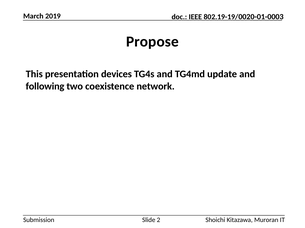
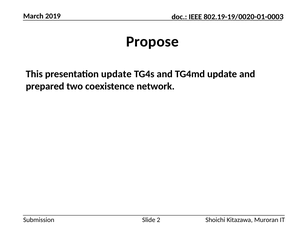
presentation devices: devices -> update (116, 74)
following: following -> prepared (45, 87)
